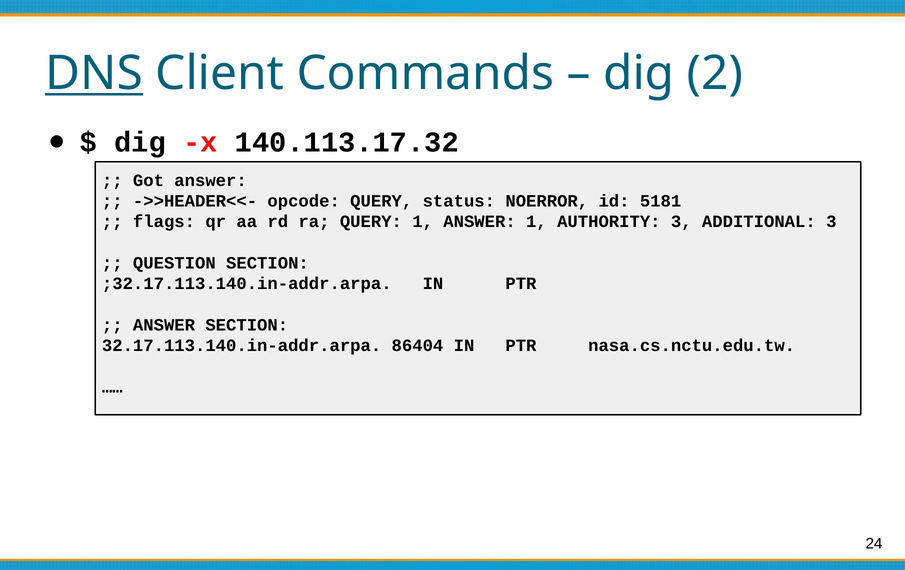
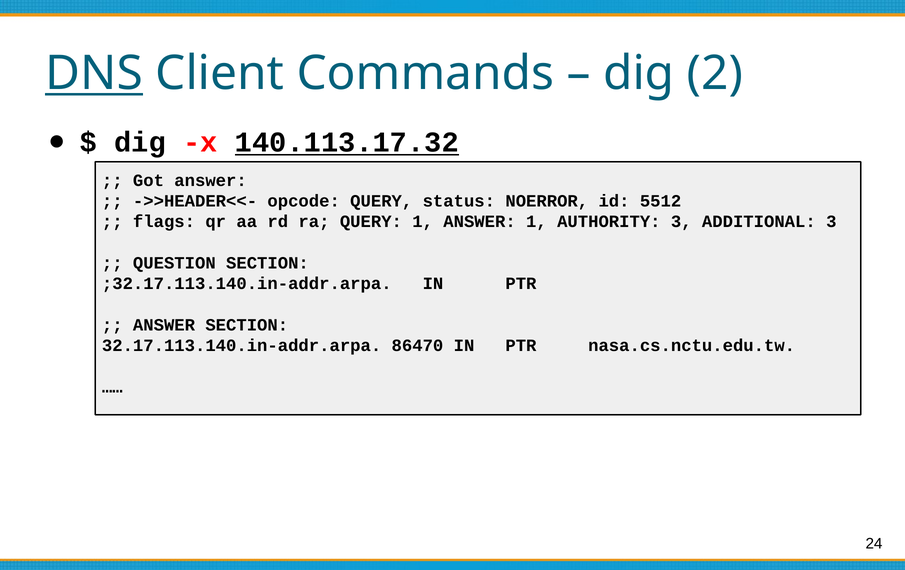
140.113.17.32 underline: none -> present (347, 142)
5181: 5181 -> 5512 (661, 201)
86404: 86404 -> 86470 (417, 346)
